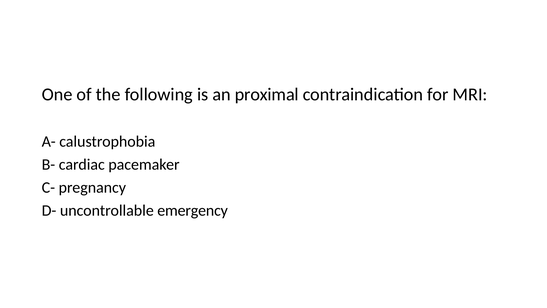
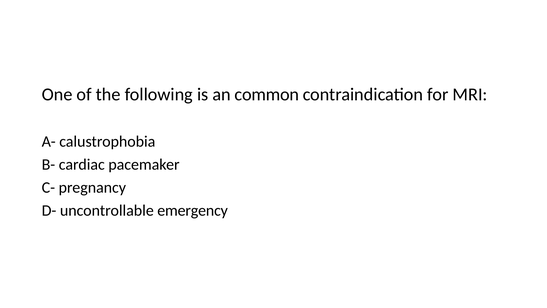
proximal: proximal -> common (267, 94)
